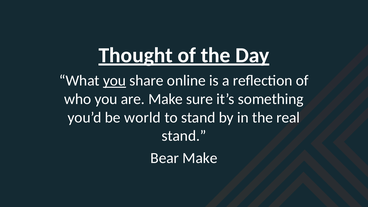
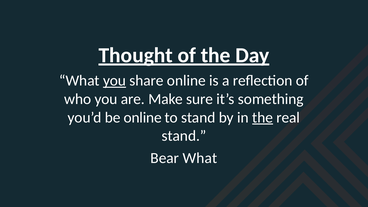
be world: world -> online (143, 117)
the underline: none -> present (263, 117)
Bear Make: Make -> What (200, 158)
